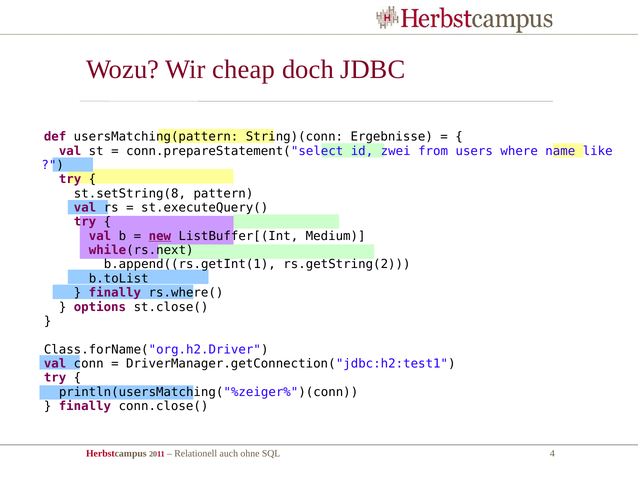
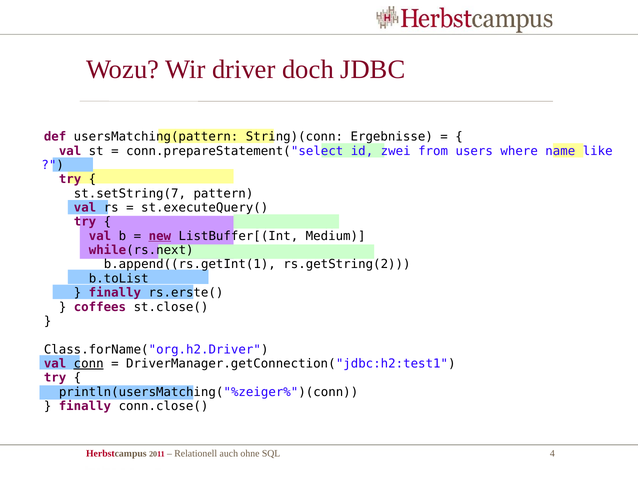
cheap: cheap -> driver (244, 69)
st.setString(8: st.setString(8 -> st.setString(7 (130, 193)
rs.where(: rs.where( -> rs.erste( (186, 292)
options: options -> coffees (100, 307)
conn underline: none -> present (89, 363)
